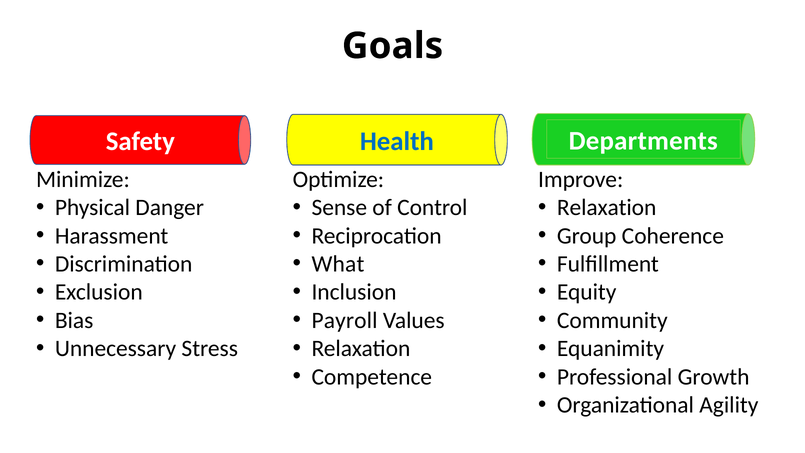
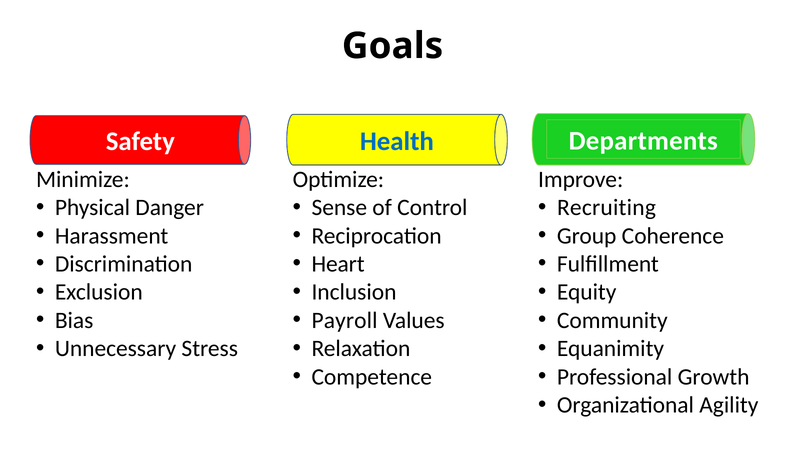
Relaxation: Relaxation -> Recruiting (606, 208)
What: What -> Heart (338, 264)
